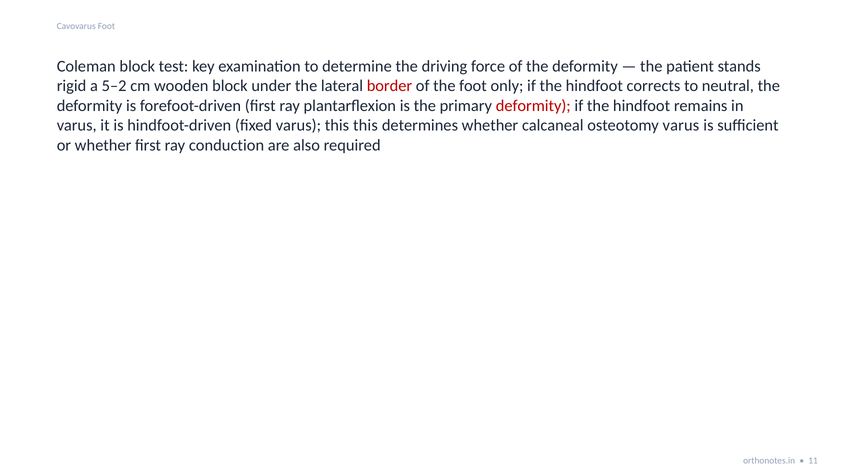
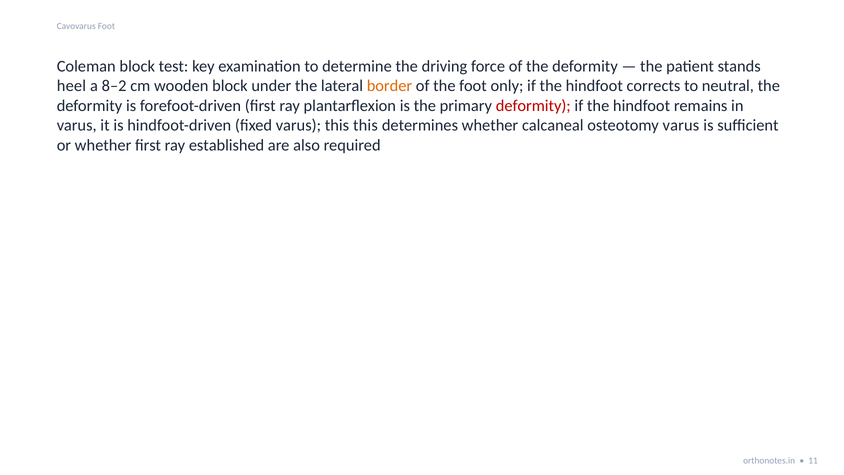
rigid: rigid -> heel (71, 86)
5–2: 5–2 -> 8–2 (114, 86)
border colour: red -> orange (389, 86)
conduction: conduction -> established (227, 145)
